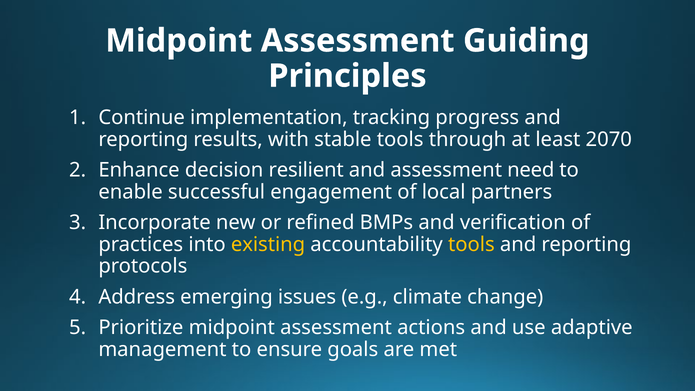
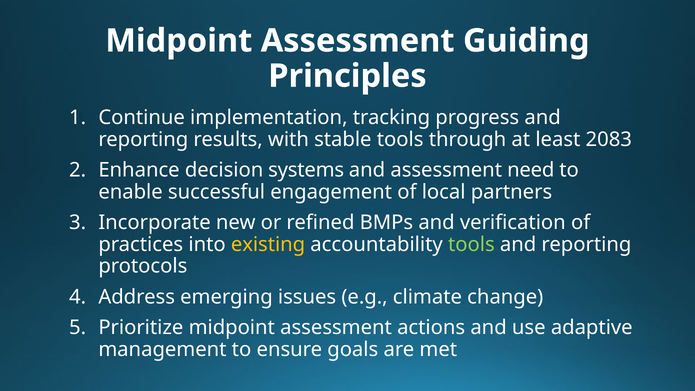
2070: 2070 -> 2083 (609, 139)
resilient: resilient -> systems (306, 170)
tools colour: yellow -> light green (471, 244)
